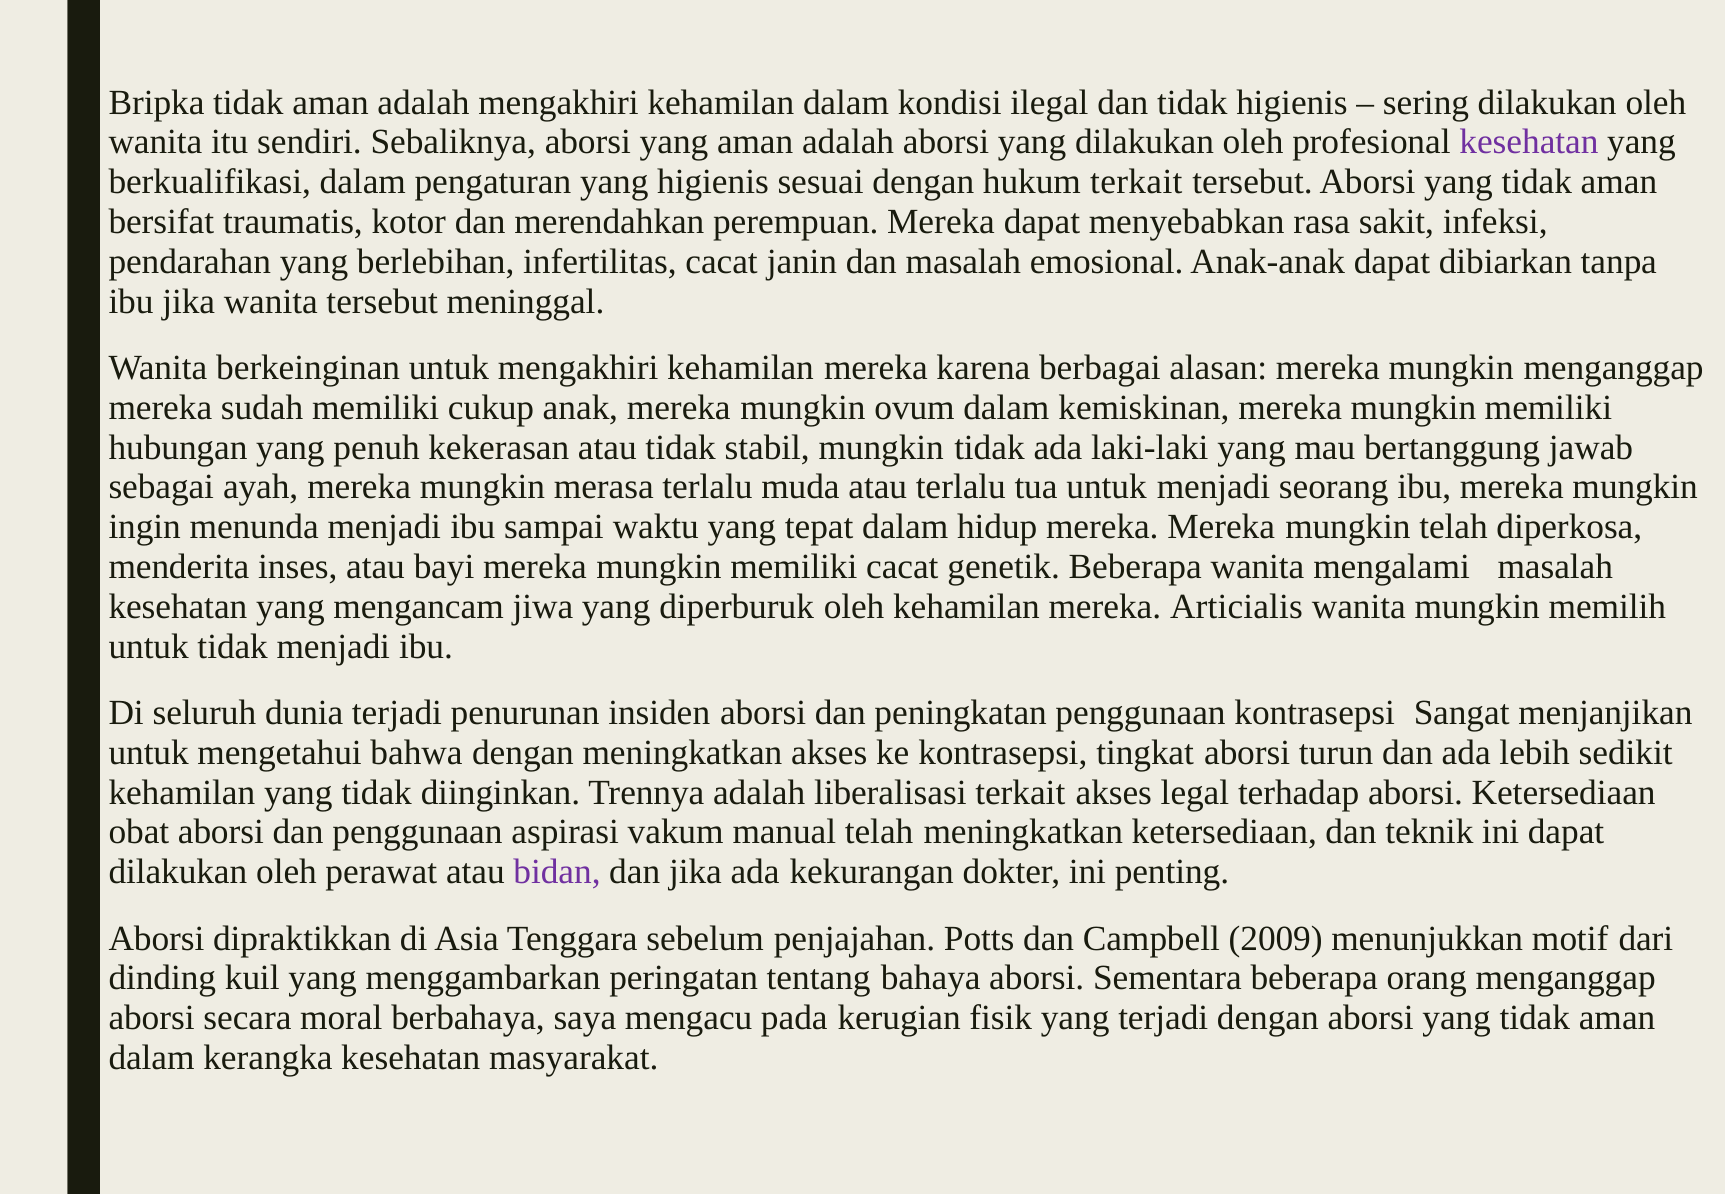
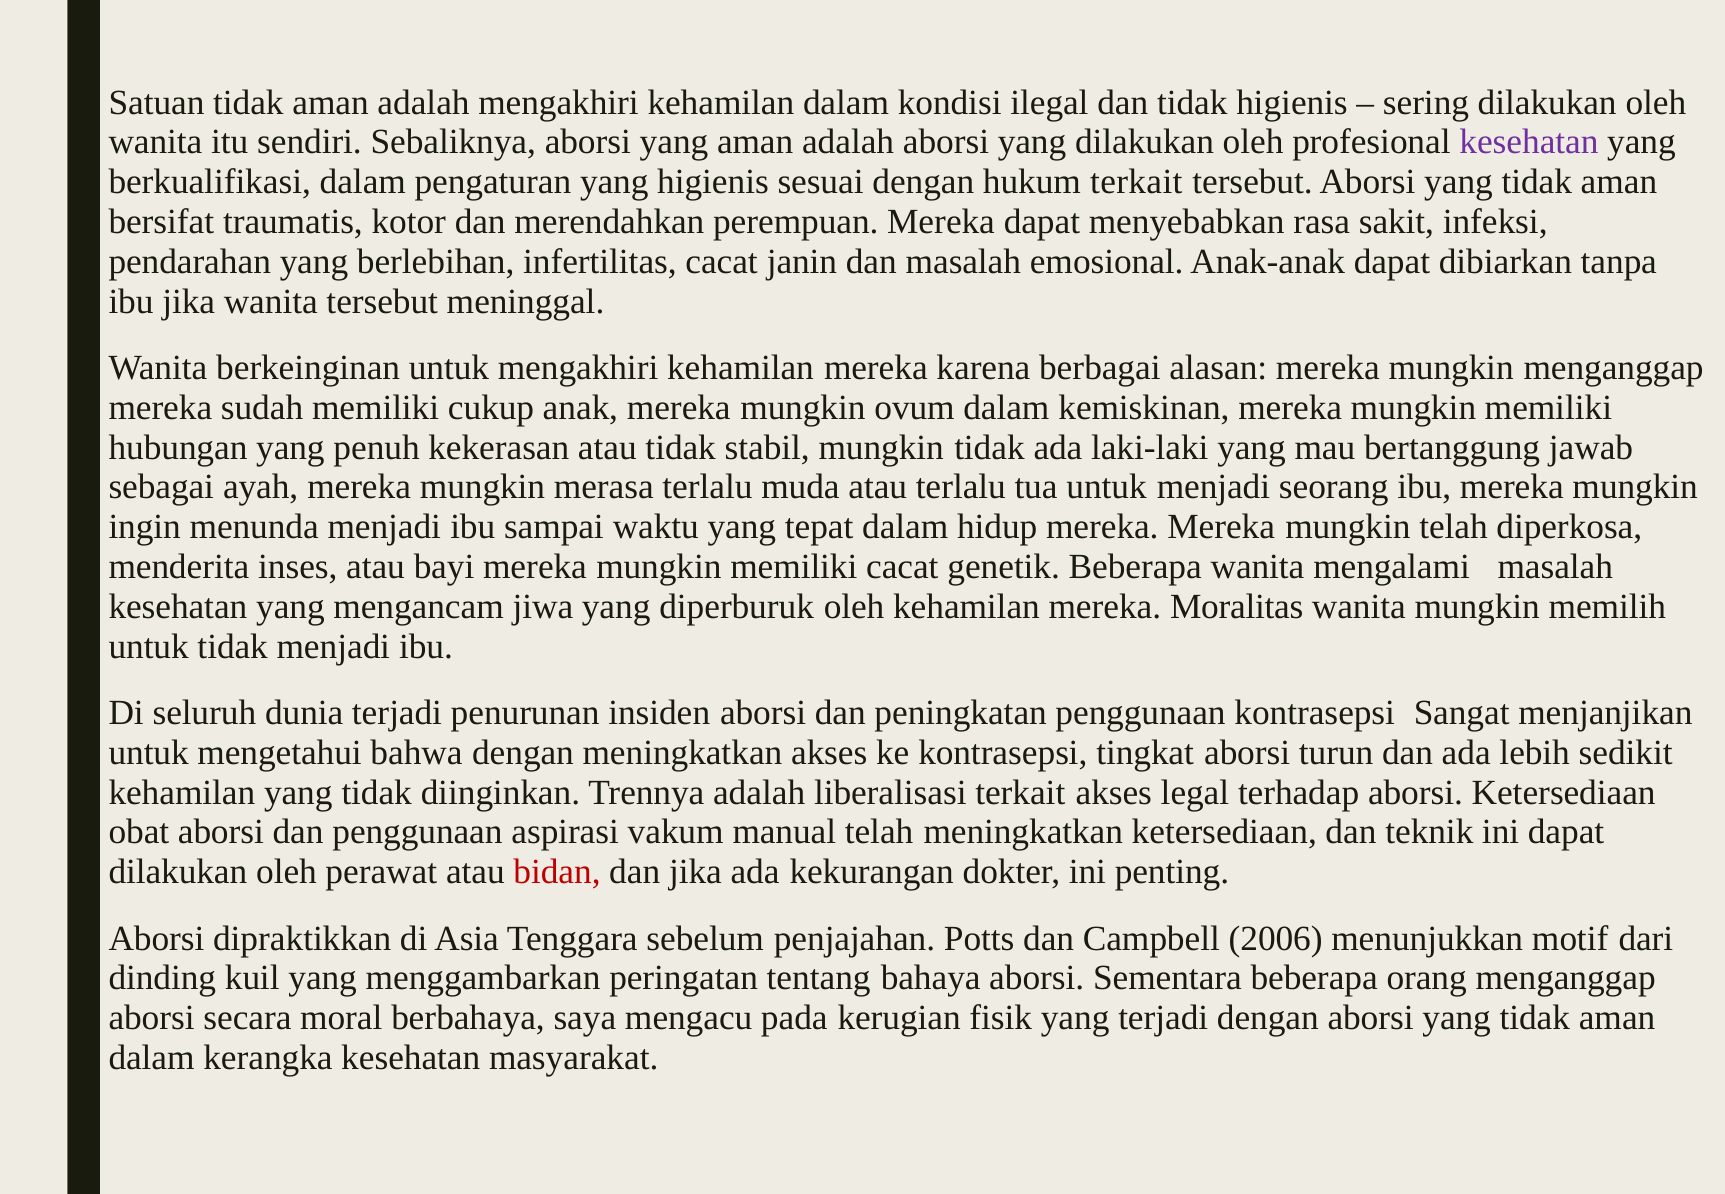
Bripka: Bripka -> Satuan (157, 102)
Articialis: Articialis -> Moralitas (1237, 607)
bidan colour: purple -> red (557, 872)
2009: 2009 -> 2006 (1276, 939)
